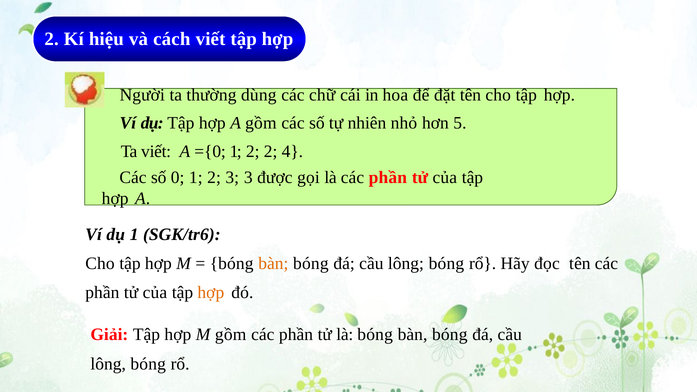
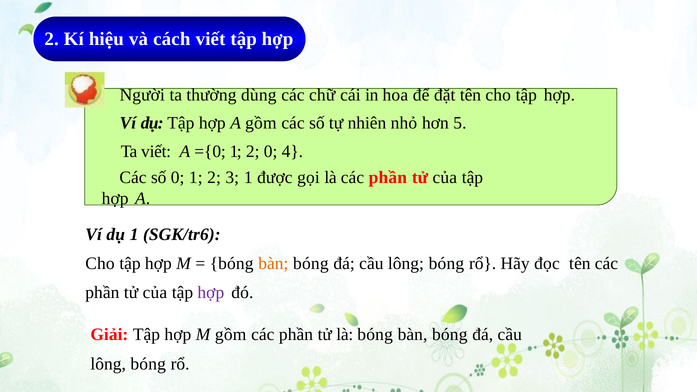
2 2: 2 -> 0 (271, 151)
3 3: 3 -> 1 (248, 178)
hợp colour: orange -> purple (211, 293)
